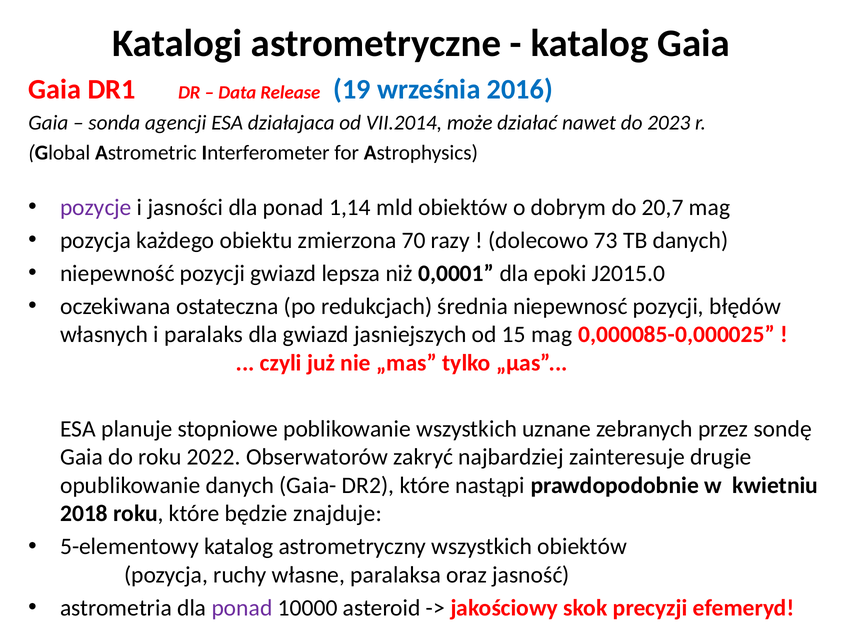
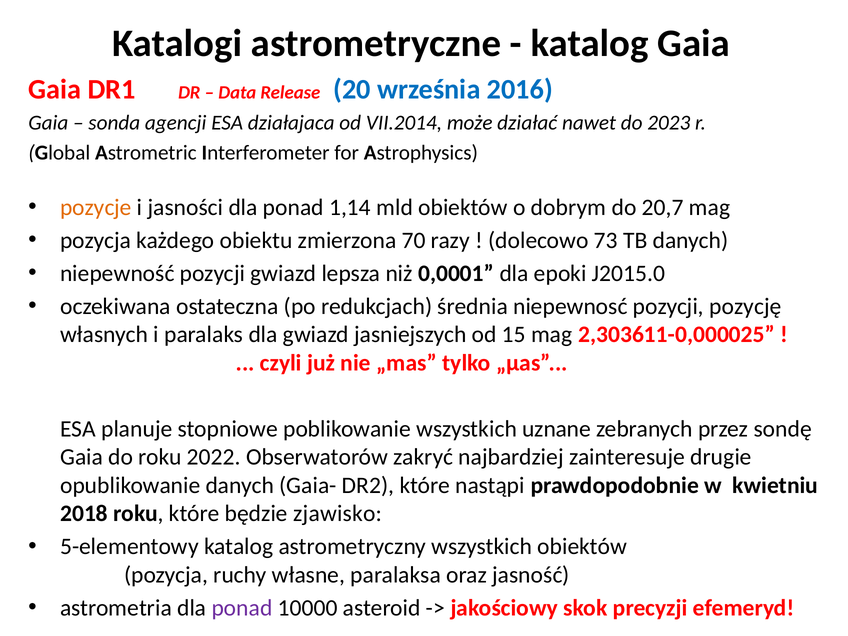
19: 19 -> 20 (352, 89)
pozycje colour: purple -> orange (96, 207)
błędów: błędów -> pozycję (745, 306)
0,000085-0,000025: 0,000085-0,000025 -> 2,303611-0,000025 (677, 335)
znajduje: znajduje -> zjawisko (338, 514)
